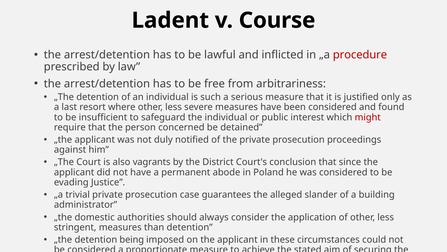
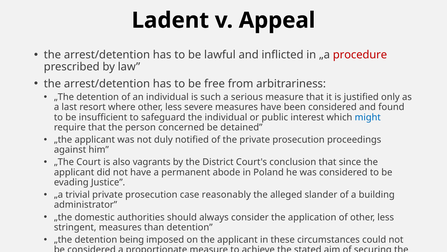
Course: Course -> Appeal (277, 20)
might colour: red -> blue (368, 117)
guarantees: guarantees -> reasonably (226, 194)
